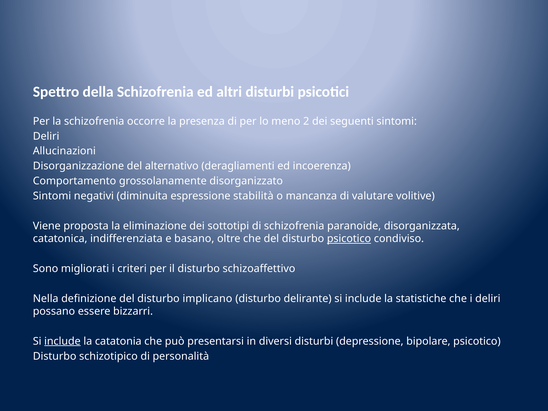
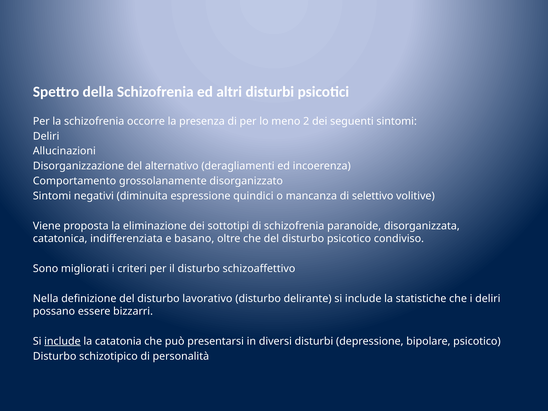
stabilità: stabilità -> quindici (253, 196)
valutare: valutare -> selettivo (373, 196)
psicotico underline: present -> none (349, 239)
implicano: implicano -> lavorativo (207, 298)
